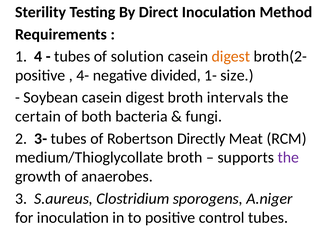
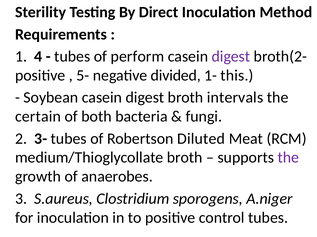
solution: solution -> perform (137, 57)
digest colour: orange -> purple (231, 57)
4-: 4- -> 5- (83, 76)
size: size -> this (237, 76)
Directly: Directly -> Diluted (201, 139)
